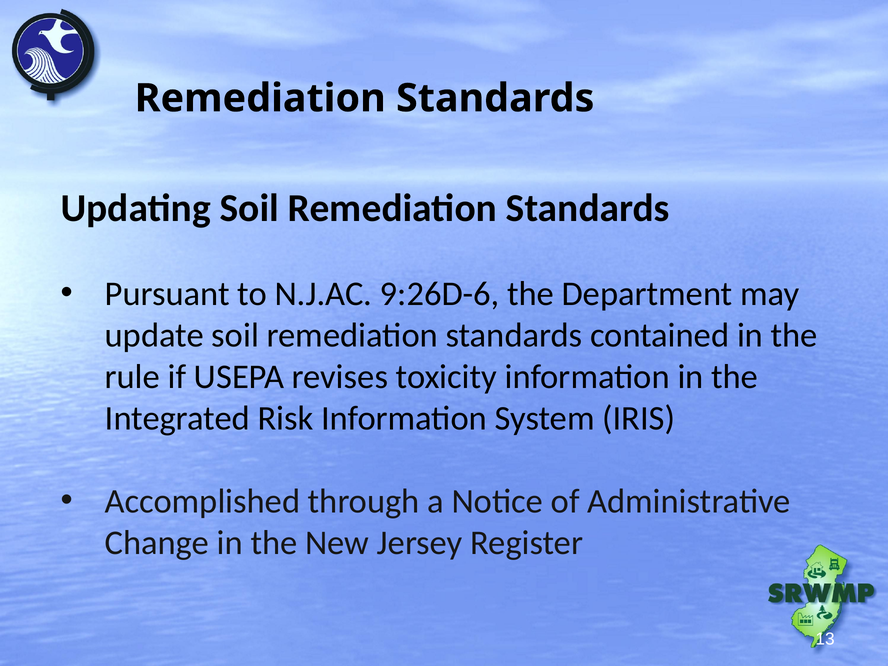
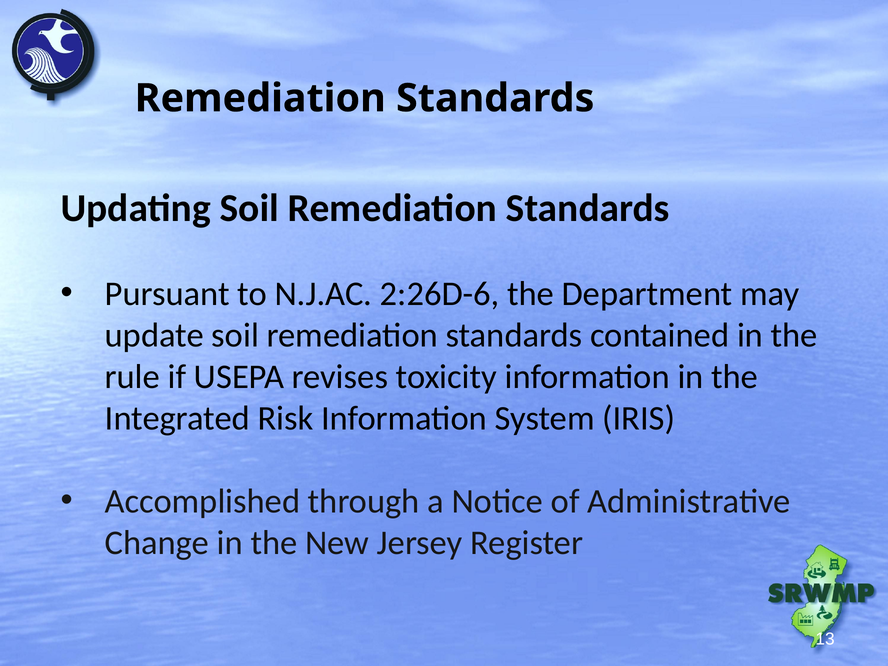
9:26D-6: 9:26D-6 -> 2:26D-6 (440, 294)
